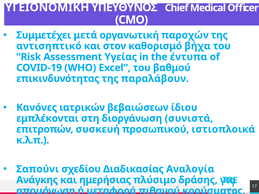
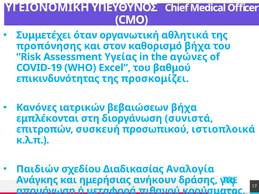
μετά: μετά -> όταν (85, 35)
παροχών: παροχών -> αθλητικά (185, 35)
αντισηπτικό: αντισηπτικό -> προπόνησης (49, 46)
έντυπα: έντυπα -> αγώνες (189, 57)
παραλάβουν: παραλάβουν -> προσκομίζει (155, 79)
βεβαιώσεων ίδιου: ίδιου -> βήχα (184, 108)
Σαπούνι: Σαπούνι -> Παιδιών (38, 169)
πλύσιμο: πλύσιμο -> ανήκουν (155, 180)
